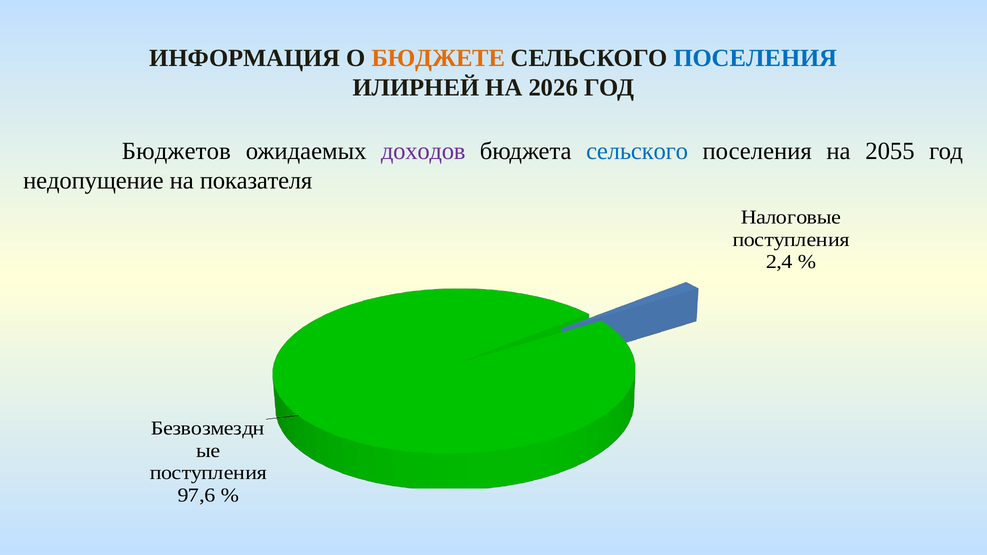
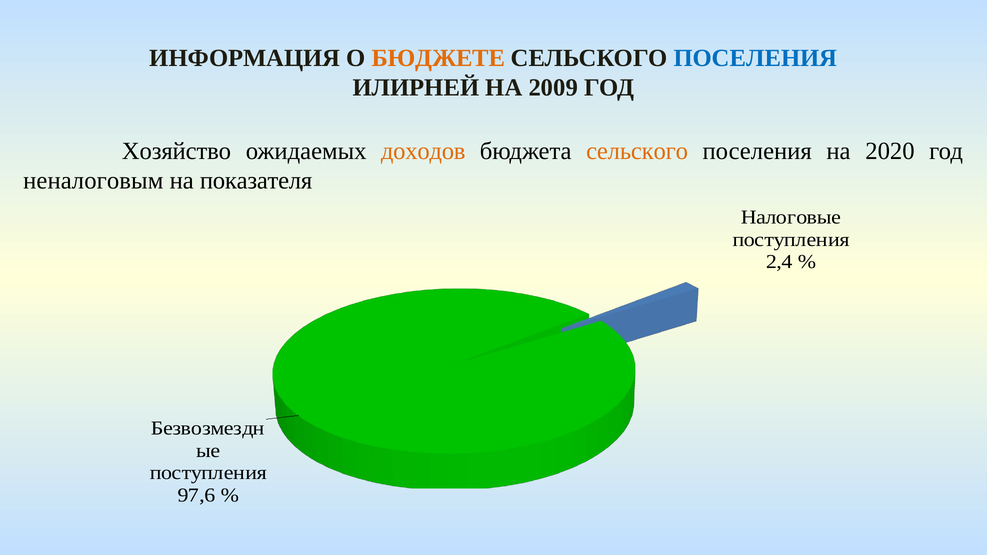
2026: 2026 -> 2009 (553, 88)
Бюджетов: Бюджетов -> Хозяйство (176, 151)
доходов colour: purple -> orange (423, 151)
сельского colour: blue -> orange (637, 151)
2055: 2055 -> 2020 (890, 151)
недопущение: недопущение -> неналоговым (93, 181)
